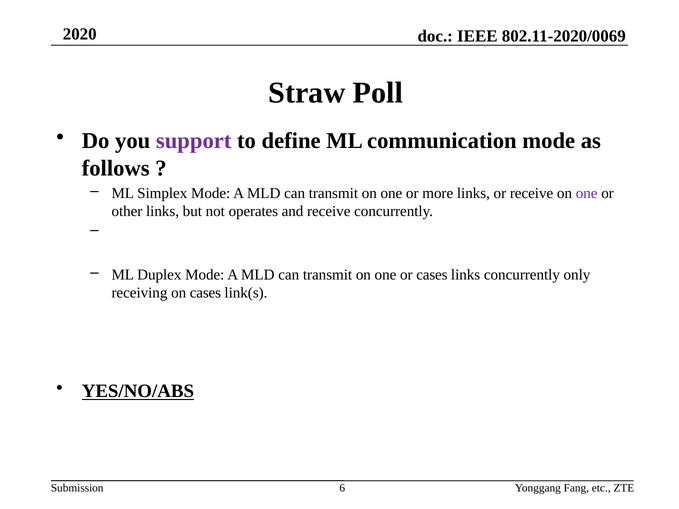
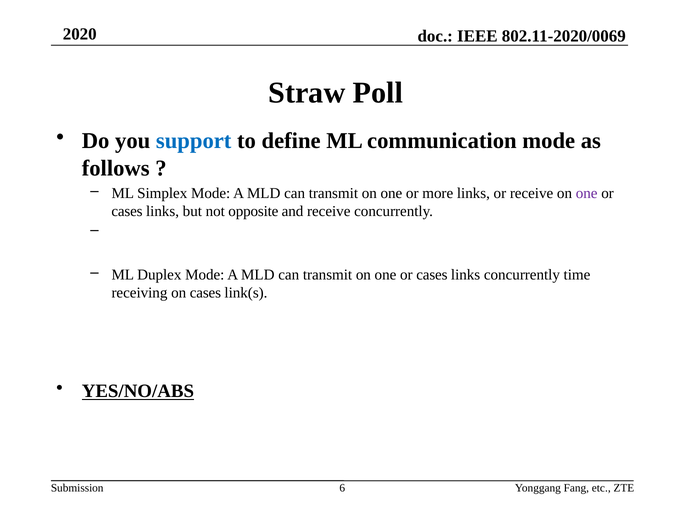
support colour: purple -> blue (194, 141)
other: other -> cases (127, 211)
operates: operates -> opposite (253, 211)
only: only -> time (577, 275)
